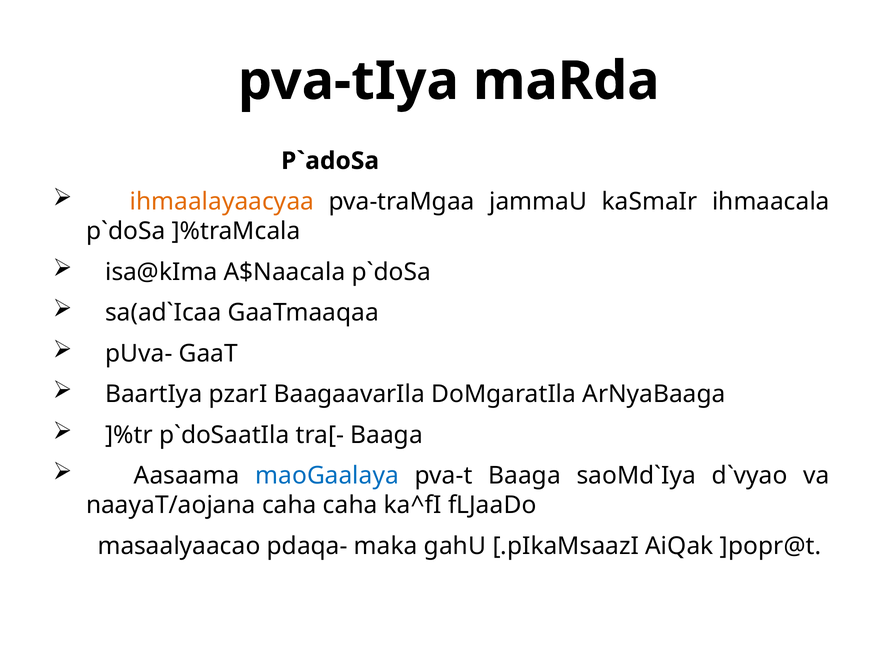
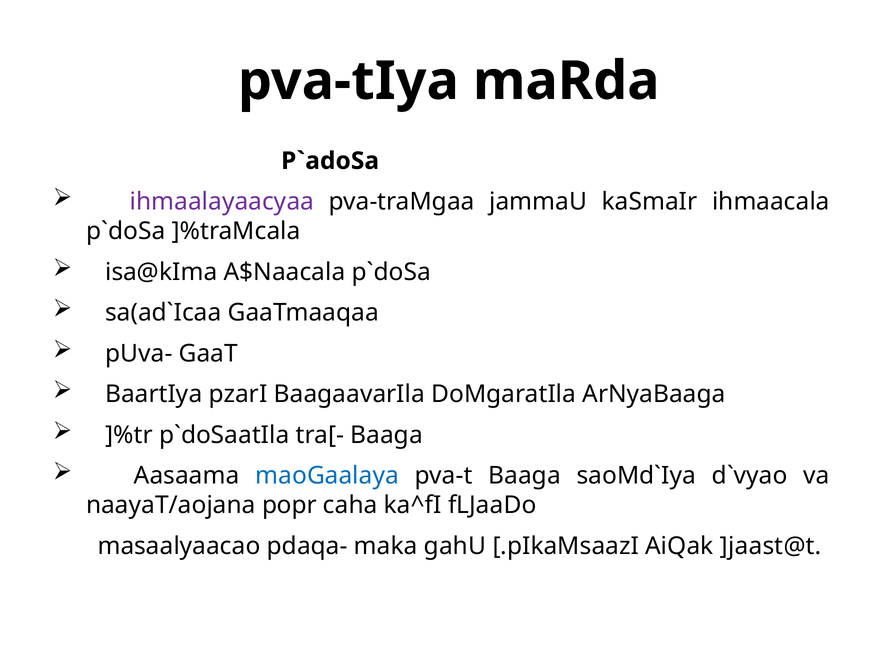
ihmaalayaacyaa colour: orange -> purple (222, 201)
naayaT/aojana caha: caha -> popr (289, 505)
]popr@t: ]popr@t -> ]jaast@t (771, 546)
